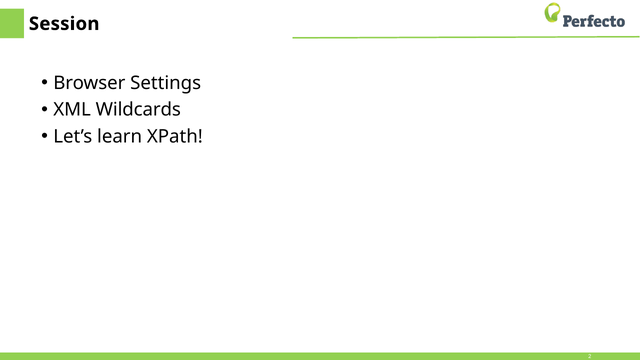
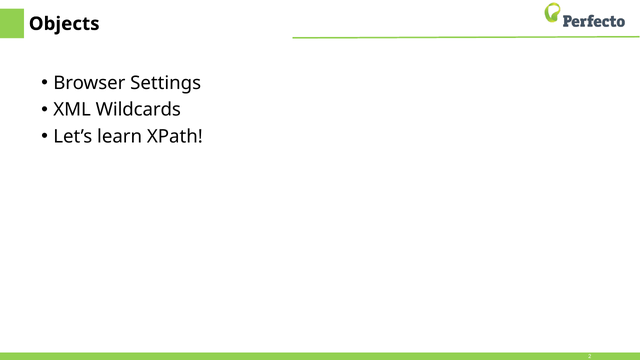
Session: Session -> Objects (64, 24)
